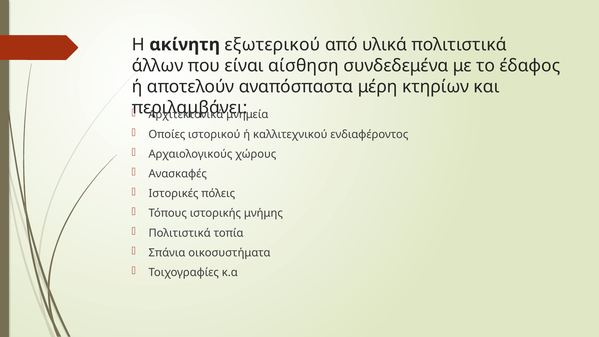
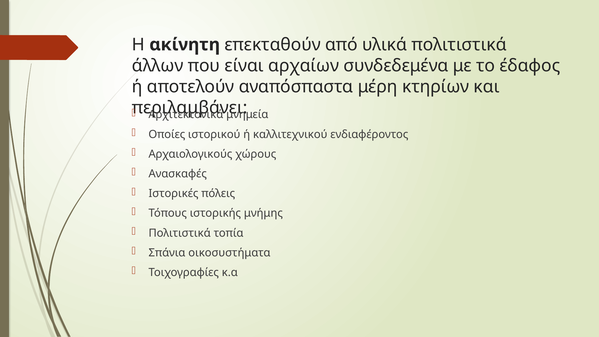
εξωτερικού: εξωτερικού -> επεκταθούν (273, 45)
αίσθηση: αίσθηση -> αρχαίων (304, 66)
